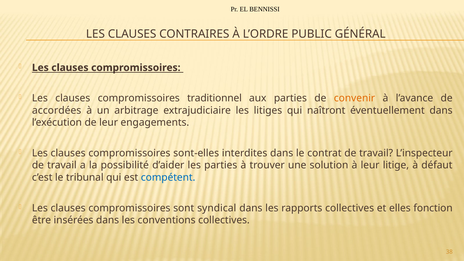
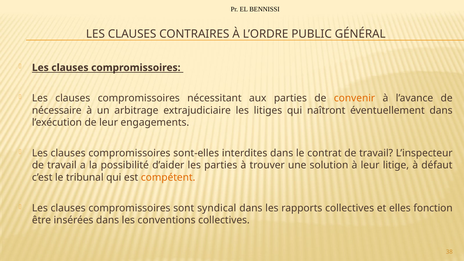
traditionnel: traditionnel -> nécessitant (214, 98)
accordées: accordées -> nécessaire (57, 110)
compétent colour: blue -> orange (168, 177)
